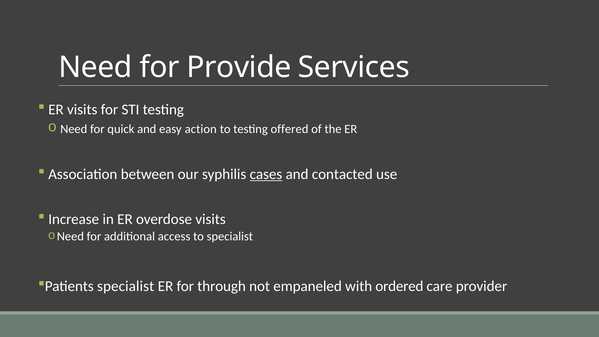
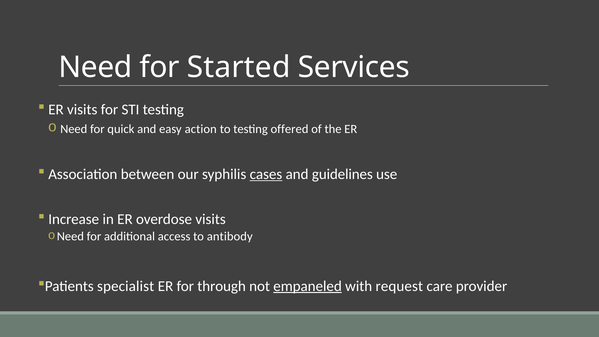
Provide: Provide -> Started (239, 67)
contacted: contacted -> guidelines (342, 174)
to specialist: specialist -> antibody (230, 236)
empaneled underline: none -> present (308, 286)
ordered: ordered -> request (399, 286)
